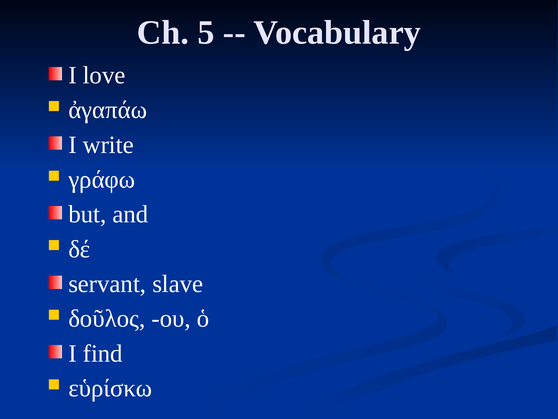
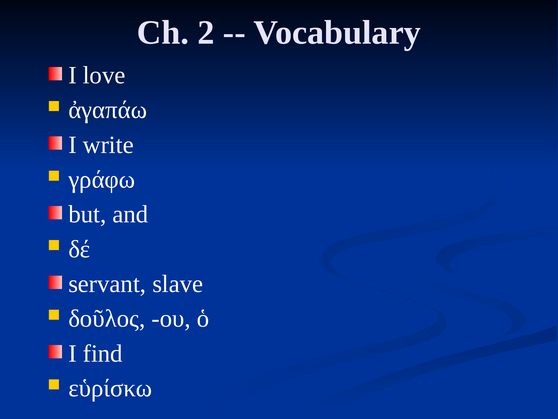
5: 5 -> 2 (206, 33)
